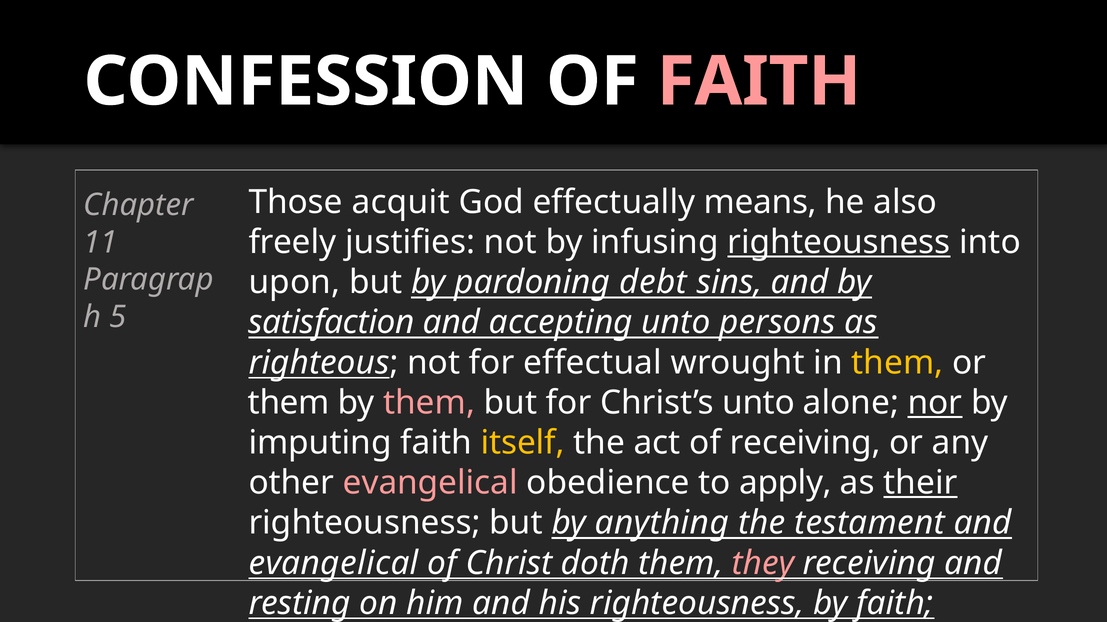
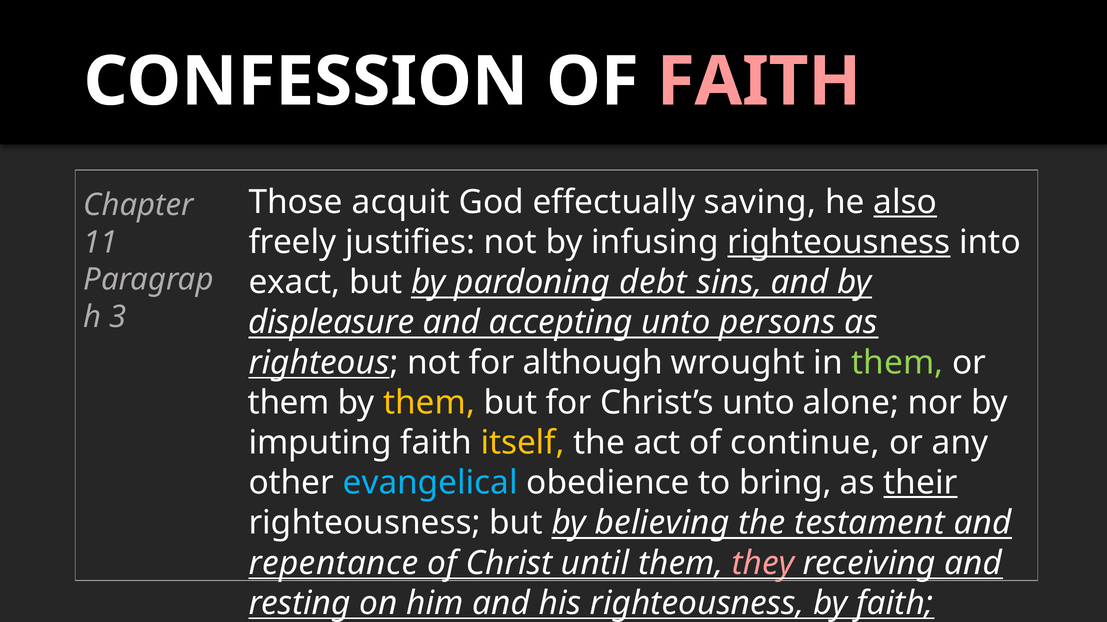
means: means -> saving (760, 202)
also underline: none -> present (905, 202)
upon: upon -> exact (294, 283)
5: 5 -> 3 (118, 317)
satisfaction: satisfaction -> displeasure (331, 323)
effectual: effectual -> although (593, 363)
them colour: yellow -> light green (897, 363)
them colour: pink -> yellow (429, 403)
nor underline: present -> none (935, 403)
of receiving: receiving -> continue (805, 443)
evangelical colour: pink -> light blue (430, 483)
apply: apply -> bring (785, 483)
anything: anything -> believing (662, 523)
evangelical: evangelical -> repentance (333, 564)
doth: doth -> until (595, 564)
